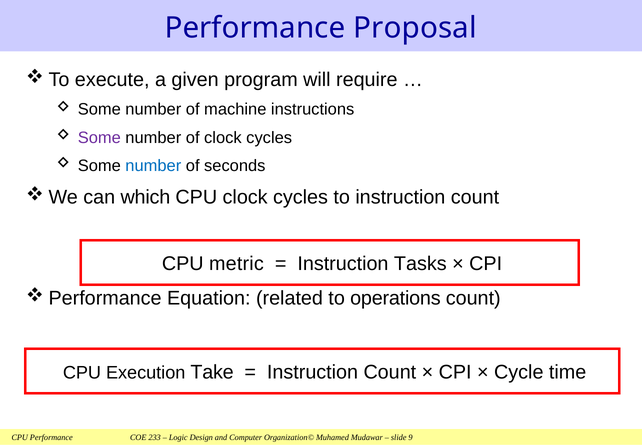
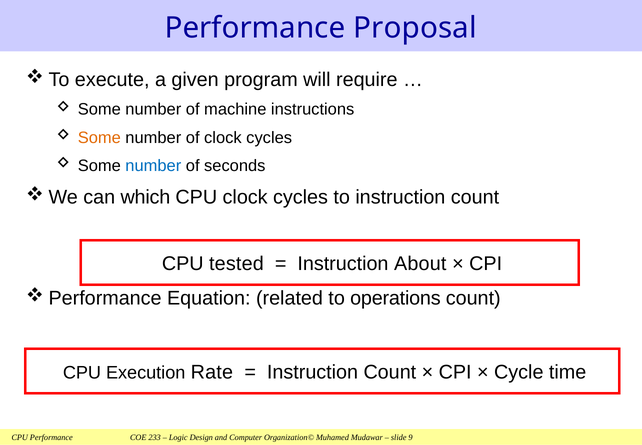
Some colour: purple -> orange (99, 137)
metric: metric -> tested (236, 264)
Tasks: Tasks -> About (420, 264)
Take: Take -> Rate (212, 372)
